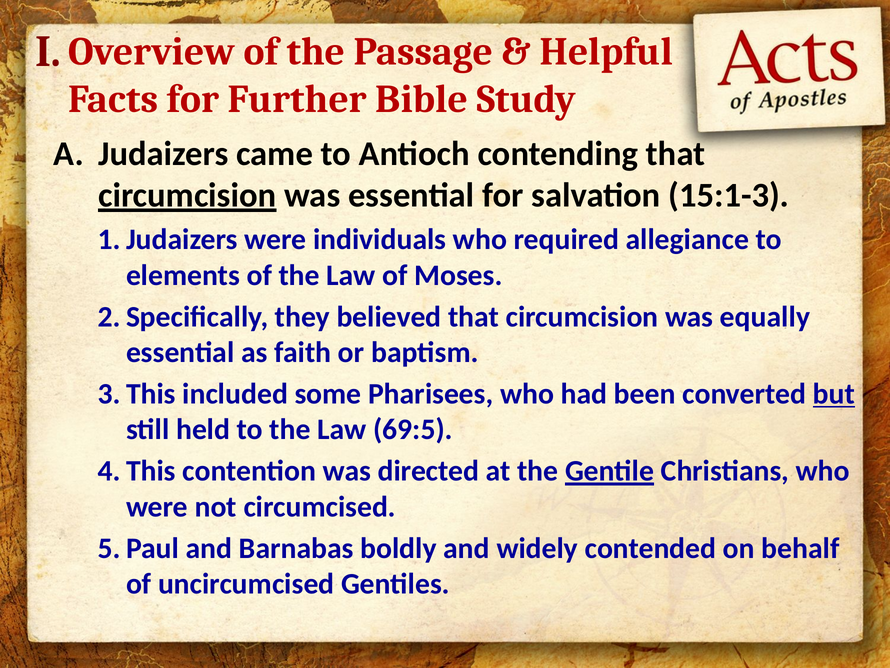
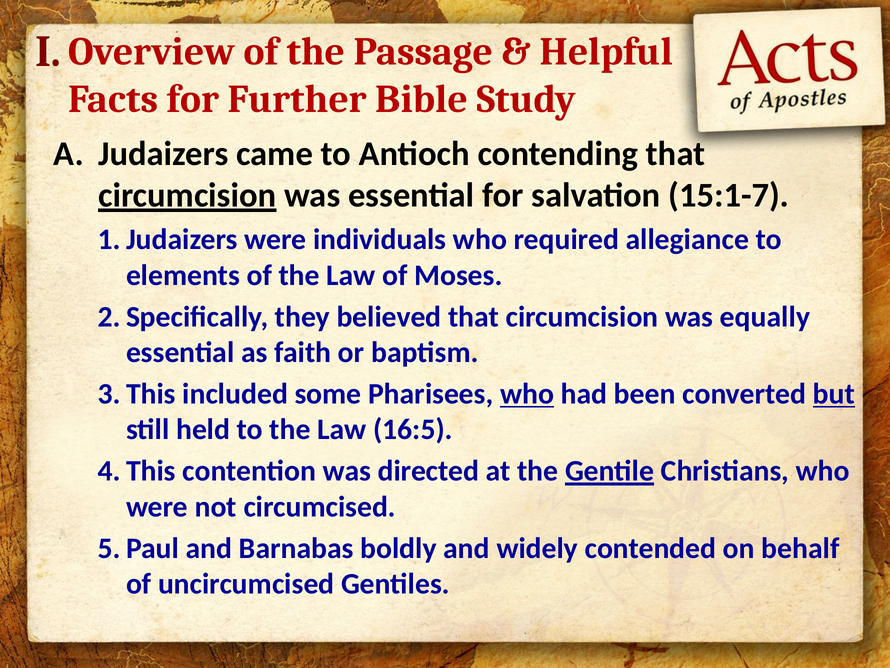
15:1-3: 15:1-3 -> 15:1-7 (729, 195)
who underline: none -> present (527, 394)
69:5: 69:5 -> 16:5 (413, 429)
